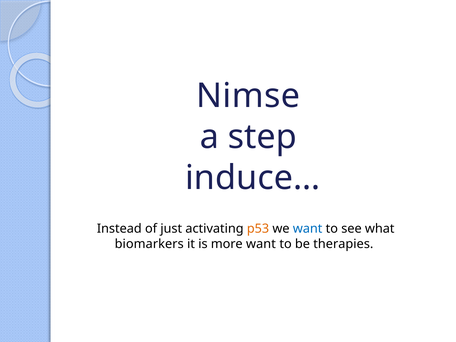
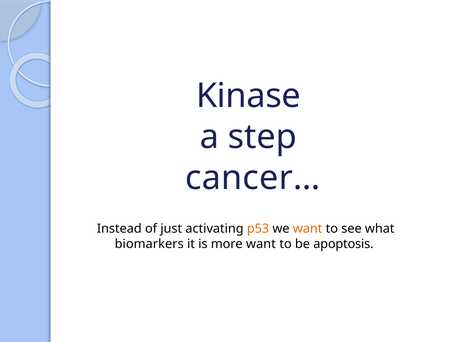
Nimse: Nimse -> Kinase (248, 96)
induce…: induce… -> cancer… (253, 178)
want colour: blue -> orange (308, 229)
therapies: therapies -> apoptosis (343, 244)
